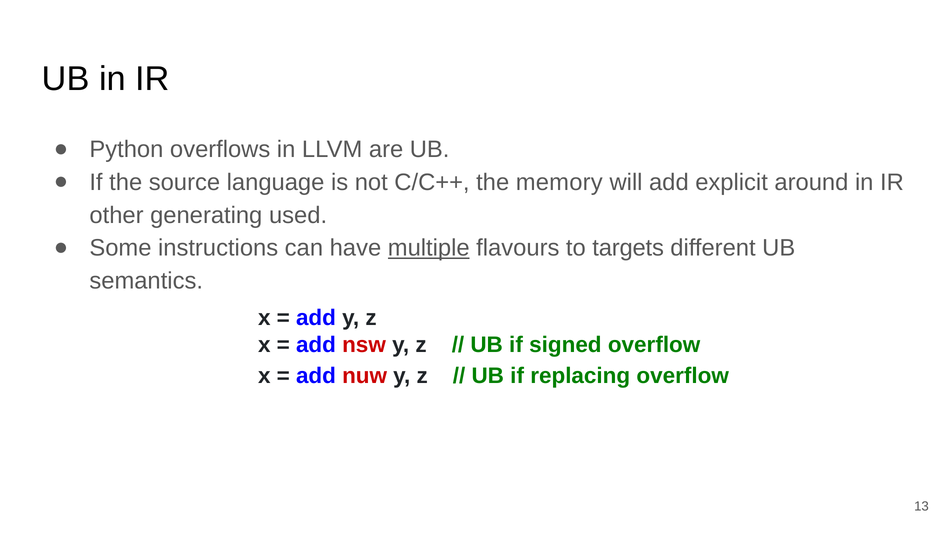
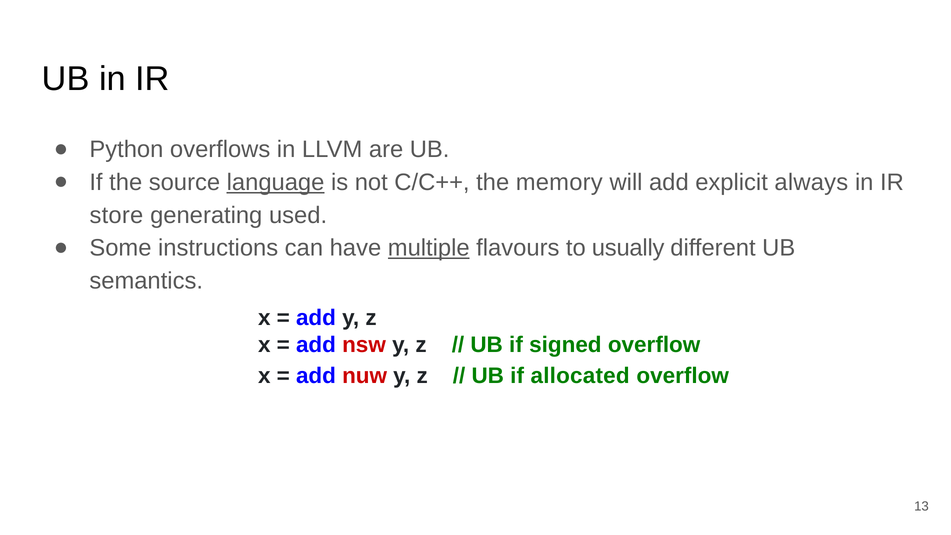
language underline: none -> present (276, 182)
around: around -> always (811, 182)
other: other -> store (116, 215)
targets: targets -> usually (628, 248)
replacing: replacing -> allocated (580, 376)
